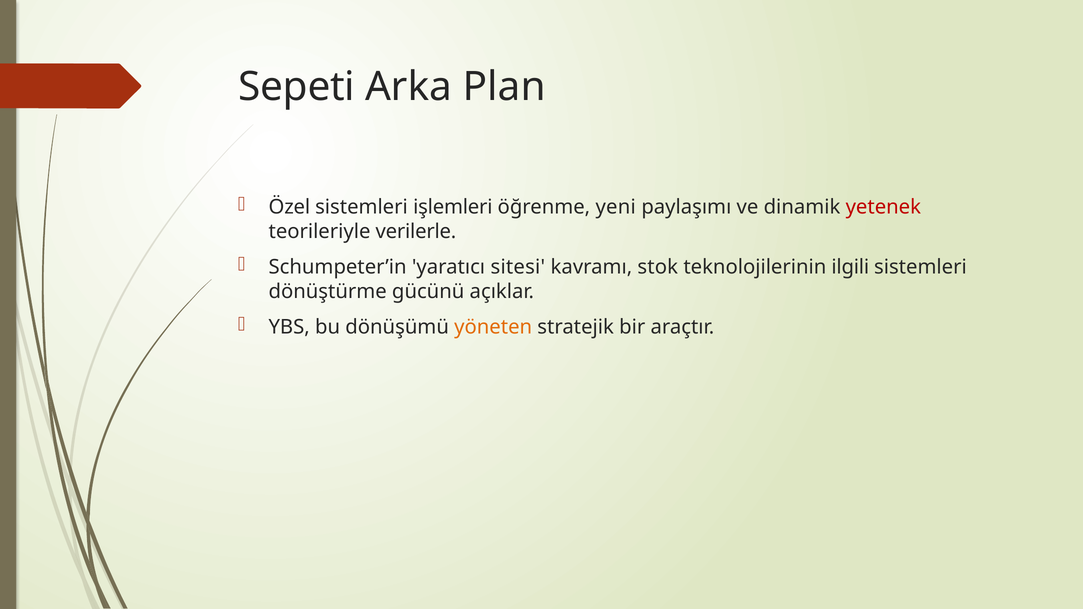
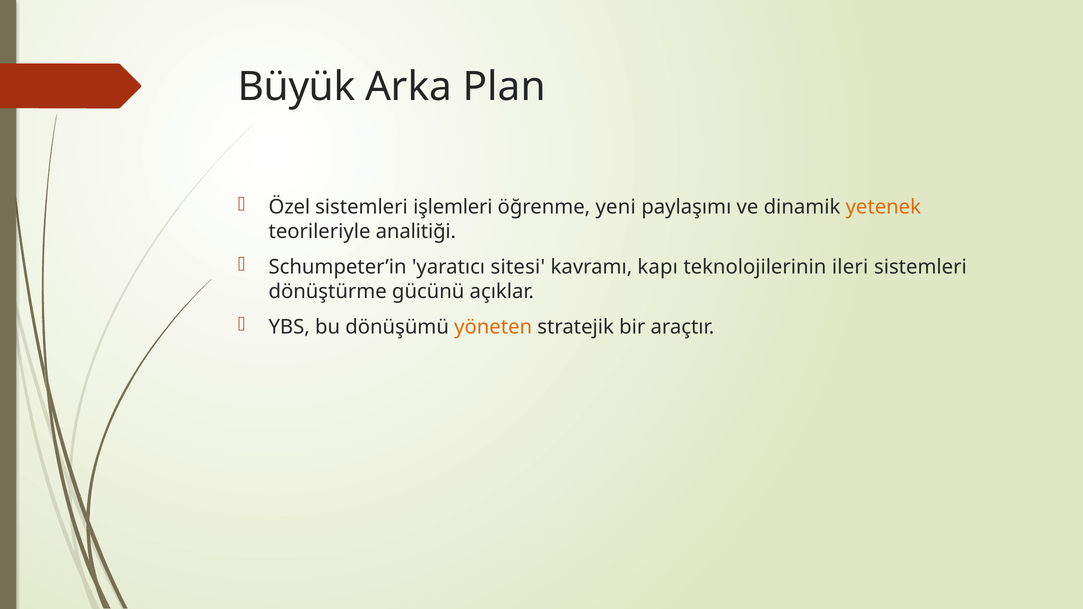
Sepeti: Sepeti -> Büyük (297, 87)
yetenek colour: red -> orange (883, 207)
verilerle: verilerle -> analitiği (416, 232)
stok: stok -> kapı (658, 267)
ilgili: ilgili -> ileri (850, 267)
